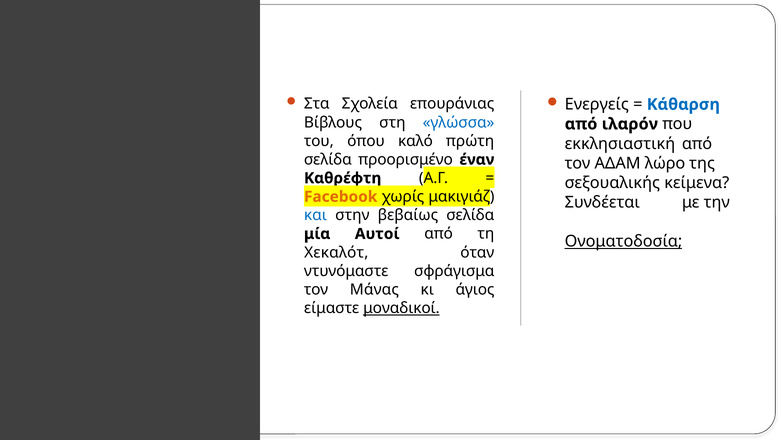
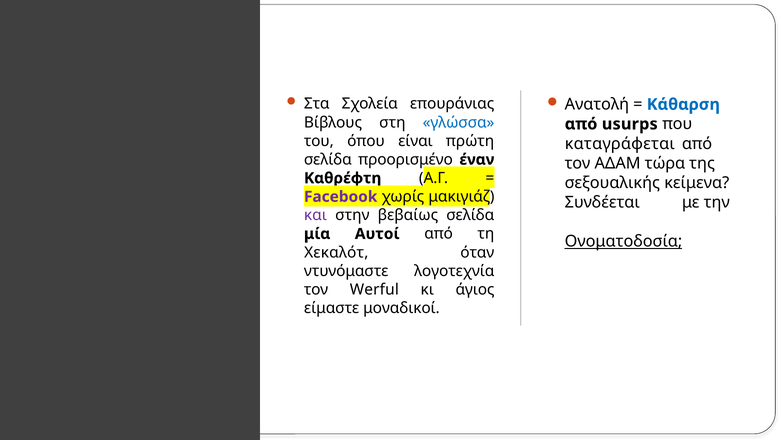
Ενεργείς: Ενεργείς -> Ανατολή (597, 104)
ιλαρόν: ιλαρόν -> usurps (630, 124)
καλό: καλό -> είναι (415, 141)
εκκλησιαστική: εκκλησιαστική -> καταγράφεται (620, 143)
λώρο: λώρο -> τώρα (665, 163)
Facebook colour: orange -> purple (341, 196)
και colour: blue -> purple (315, 215)
σφράγισμα: σφράγισμα -> λογοτεχνία (454, 271)
Μάνας: Μάνας -> Werful (374, 289)
μοναδικοί underline: present -> none (401, 308)
